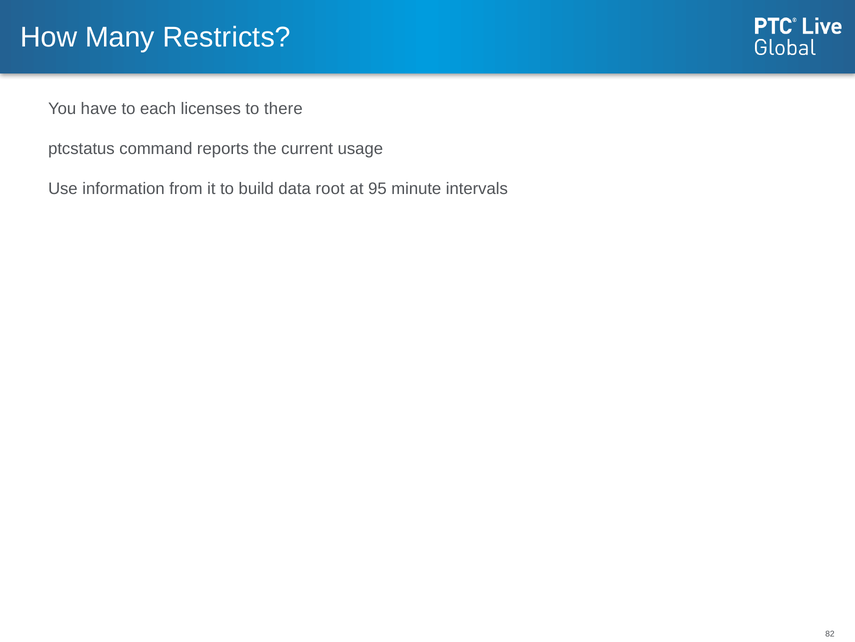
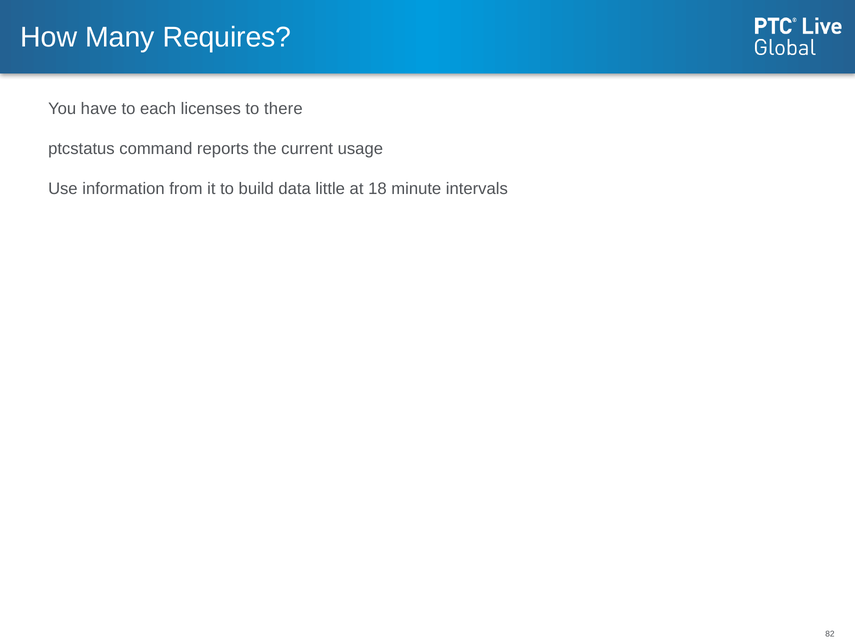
Restricts: Restricts -> Requires (227, 37)
root: root -> little (330, 189)
95: 95 -> 18 (377, 189)
